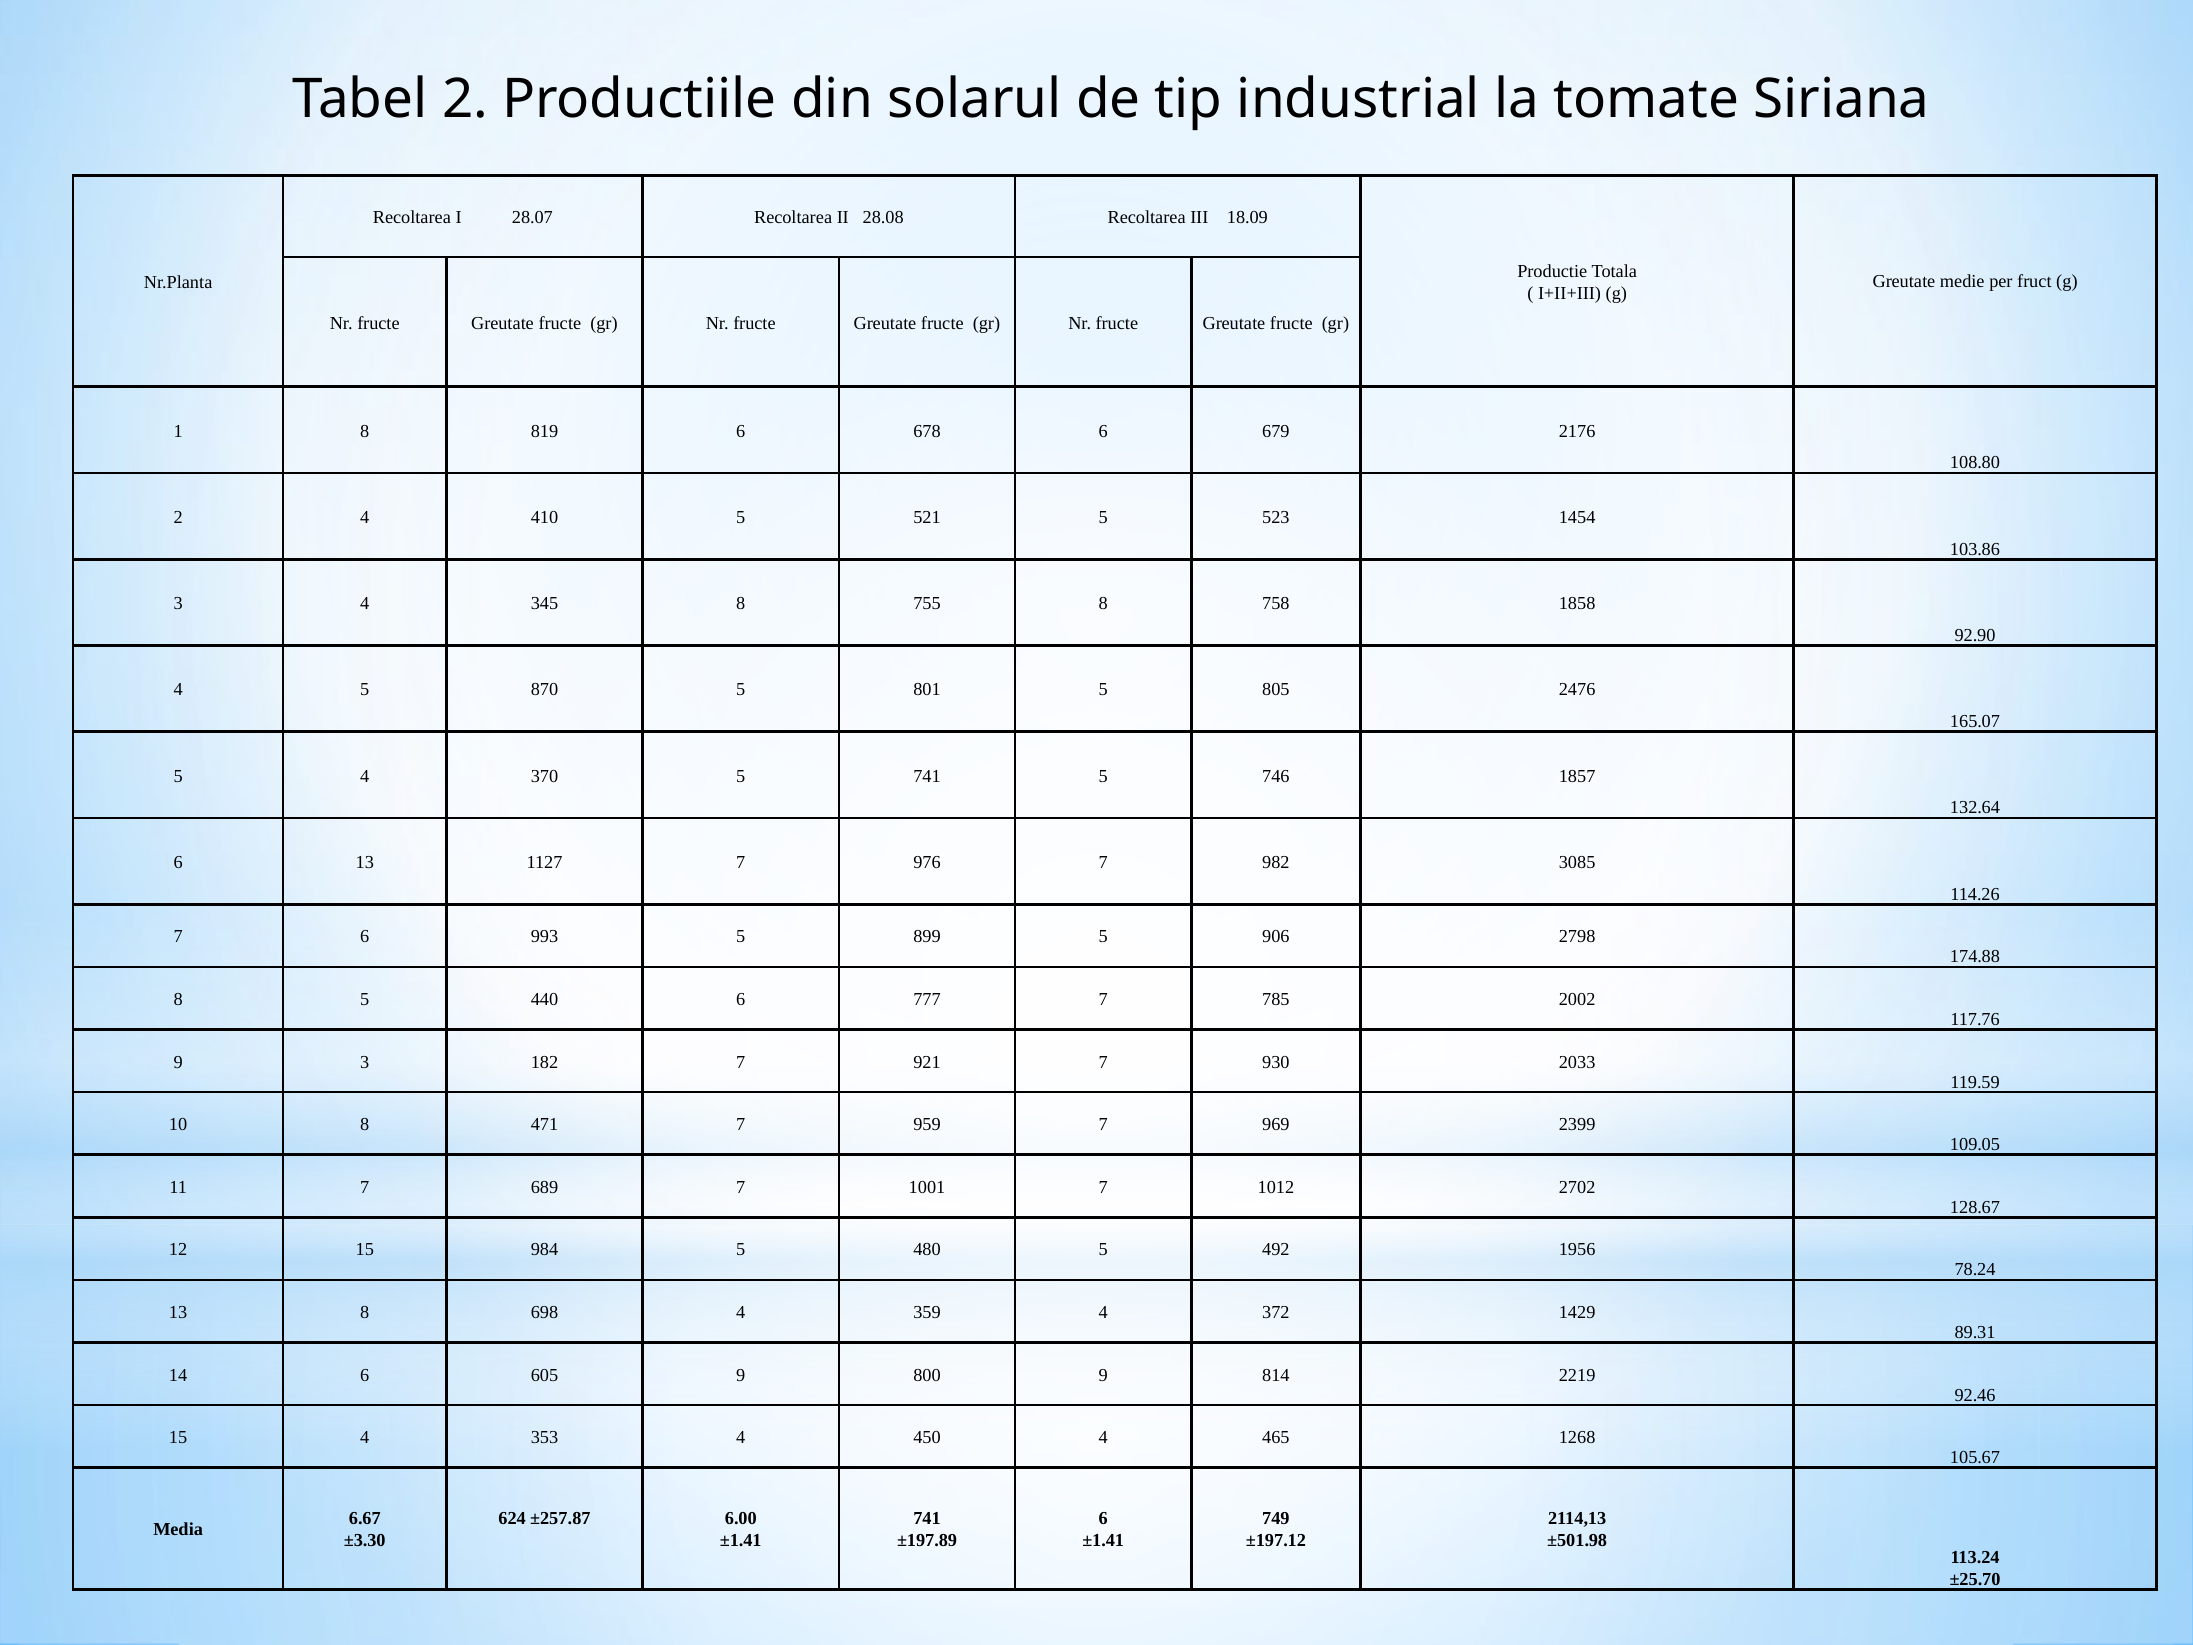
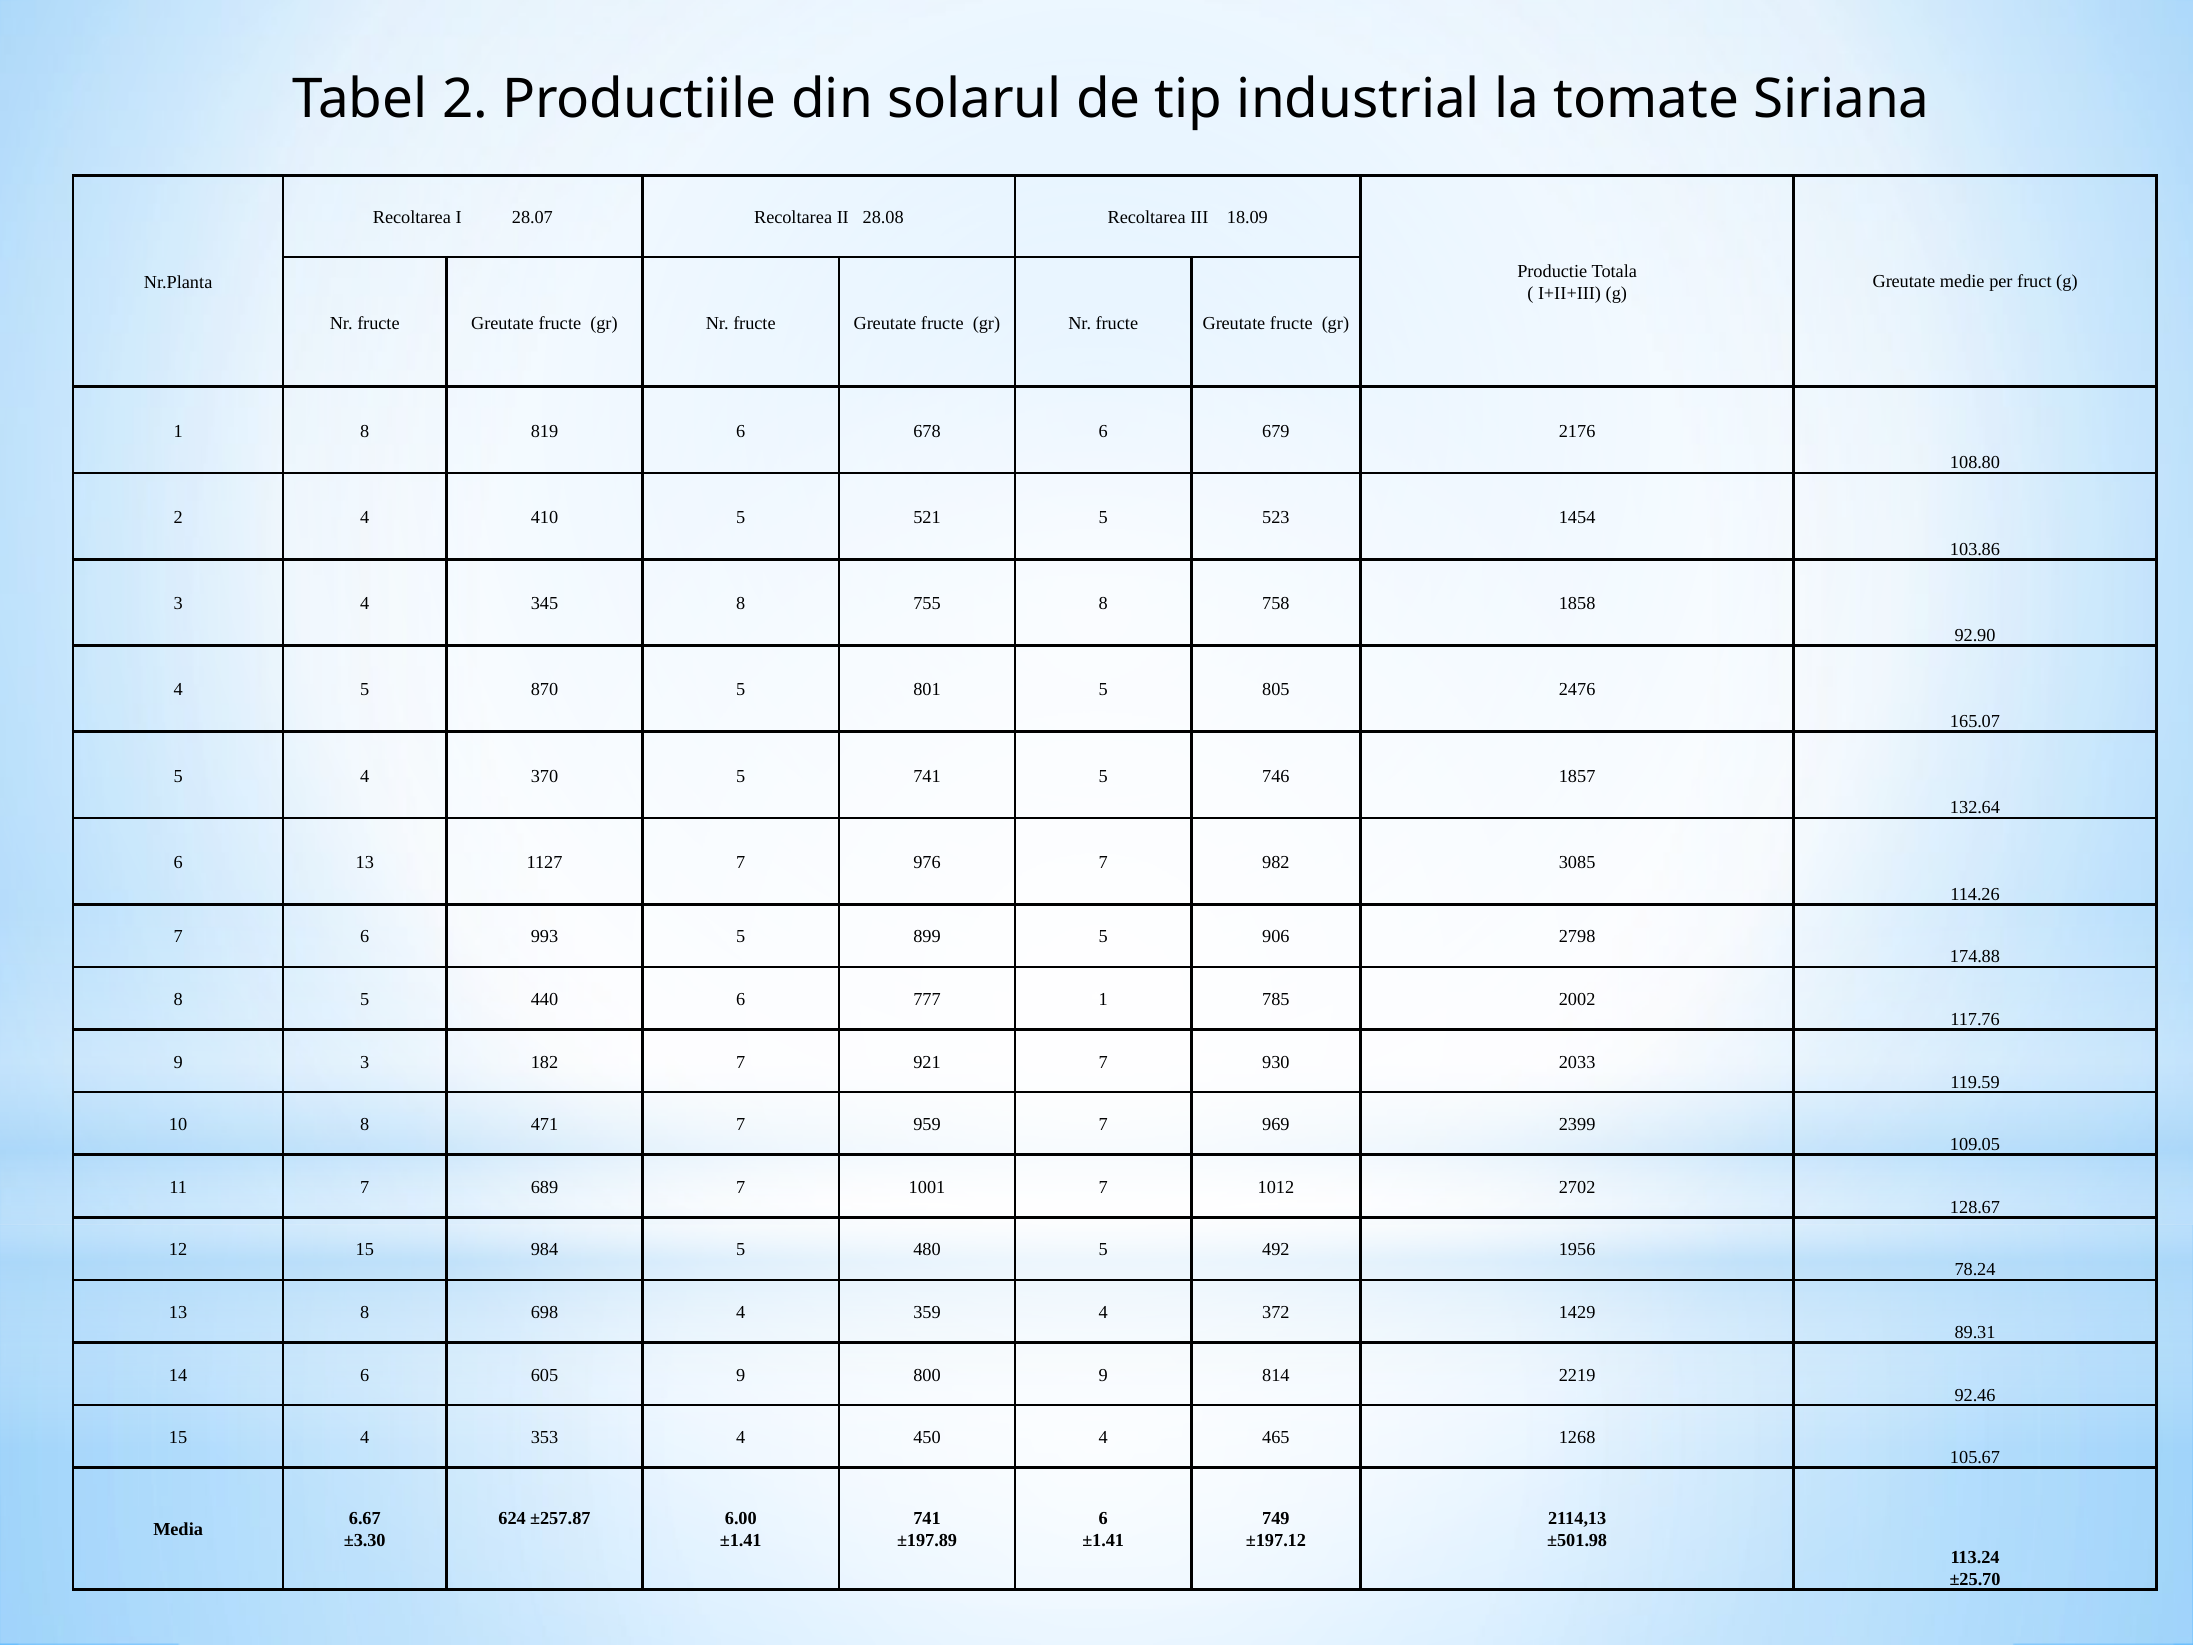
777 7: 7 -> 1 (1103, 999)
